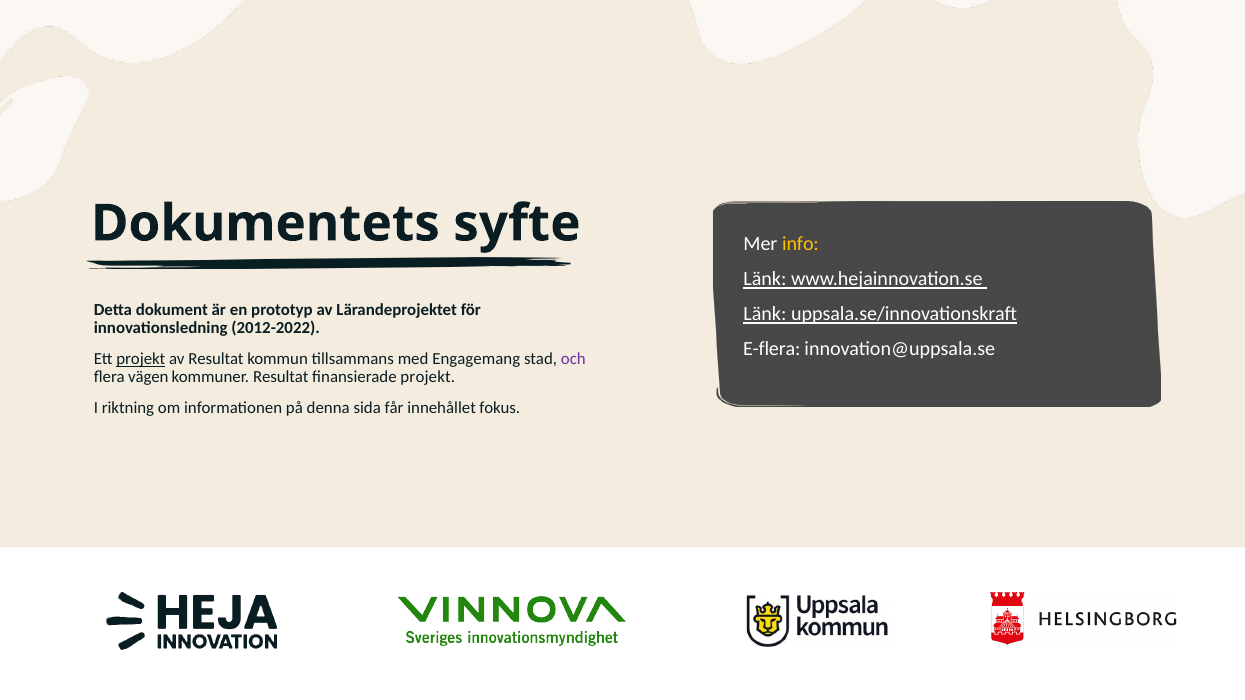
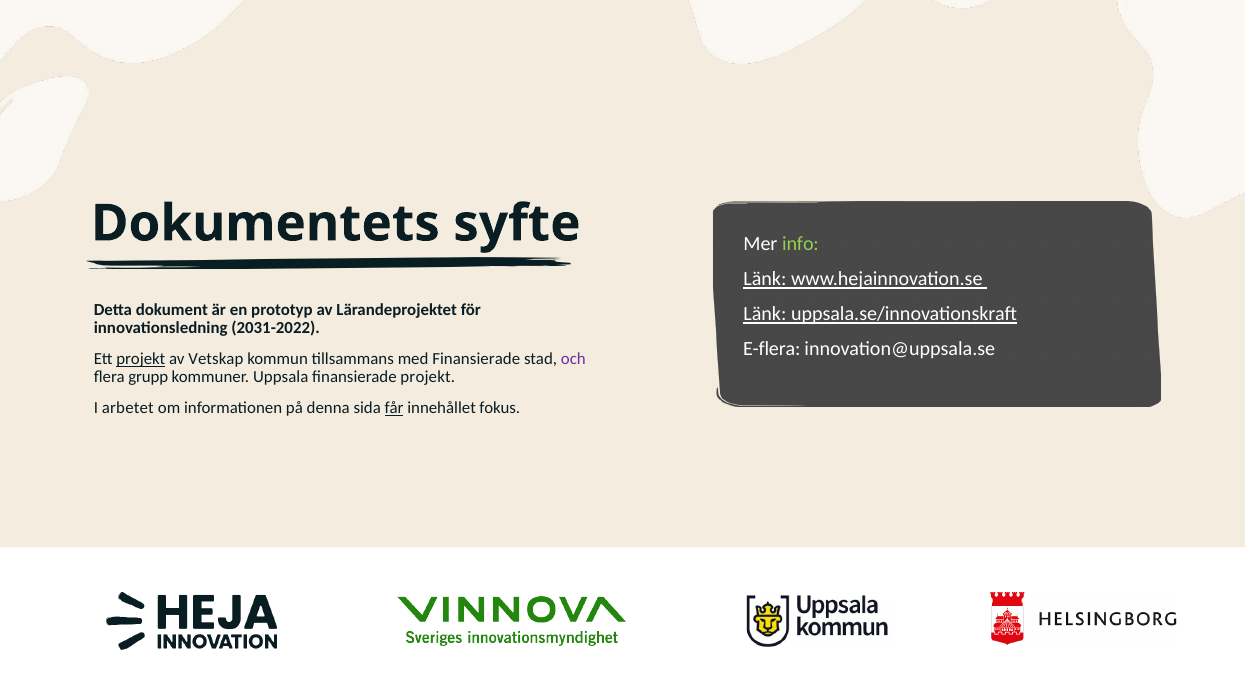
info colour: yellow -> light green (800, 244)
2012-2022: 2012-2022 -> 2031-2022 (276, 328)
av Resultat: Resultat -> Vetskap (216, 359)
med Engagemang: Engagemang -> Finansierade (476, 359)
vägen: vägen -> grupp (148, 377)
kommuner Resultat: Resultat -> Uppsala (281, 377)
riktning: riktning -> arbetet (128, 408)
får underline: none -> present (394, 408)
